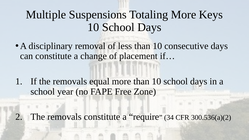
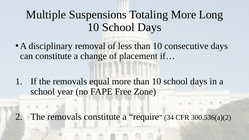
Keys: Keys -> Long (211, 15)
